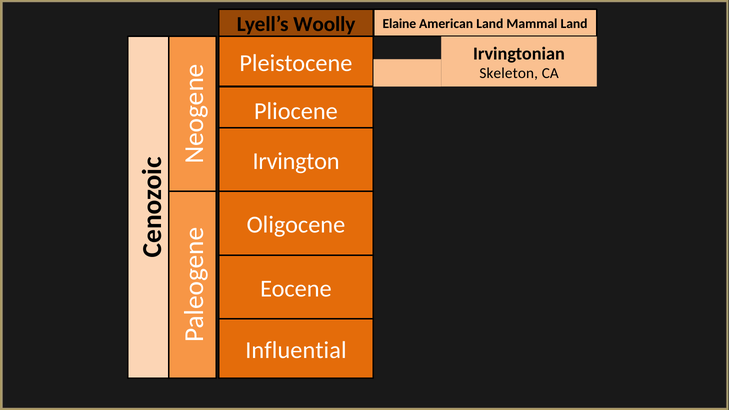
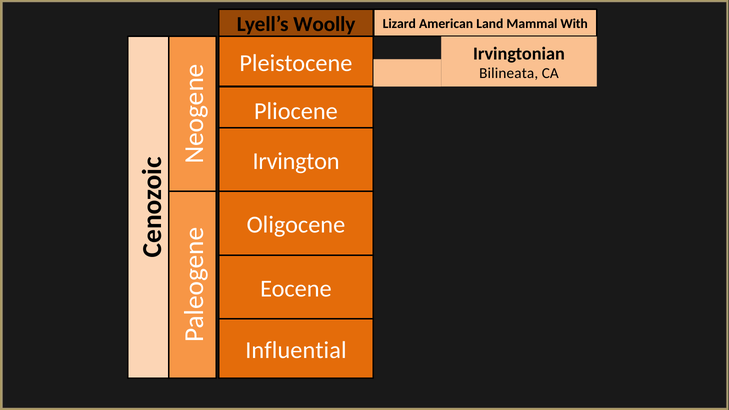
Elaine: Elaine -> Lizard (399, 24)
Mammal Land: Land -> With (574, 24)
Skeleton: Skeleton -> Bilineata (509, 73)
